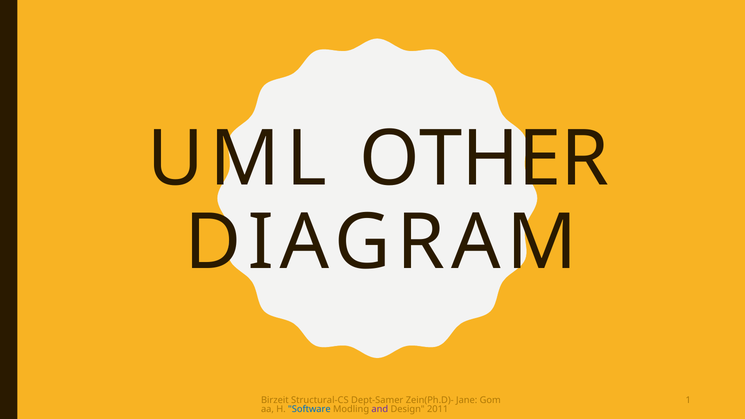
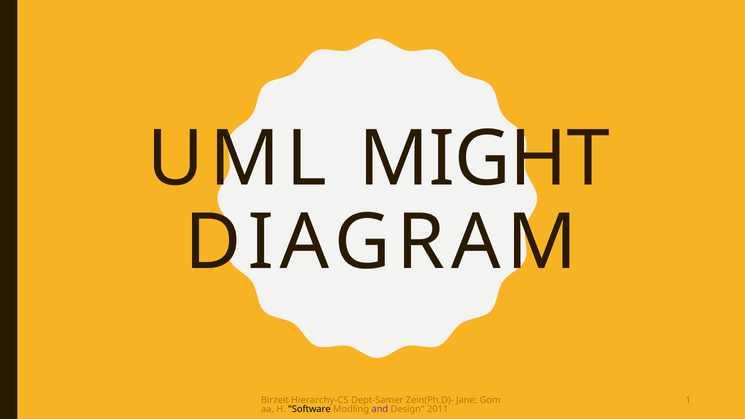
OTHER: OTHER -> MIGHT (484, 159)
Structural-CS: Structural-CS -> Hierarchy-CS (320, 400)
Software colour: blue -> black (309, 409)
